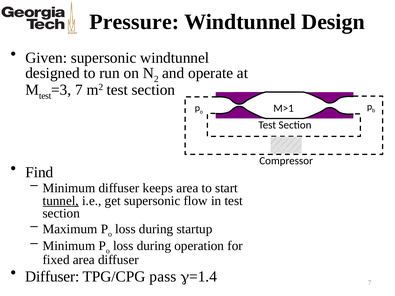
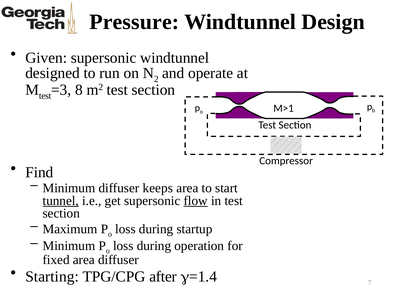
7: 7 -> 8 (79, 90)
flow underline: none -> present (196, 201)
Diffuser: Diffuser -> Starting (52, 277)
pass: pass -> after (163, 277)
